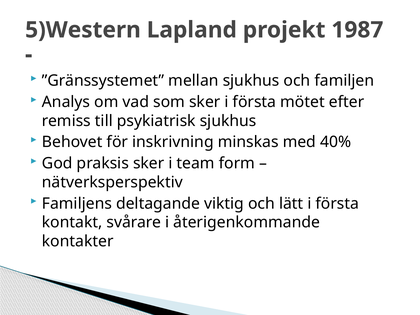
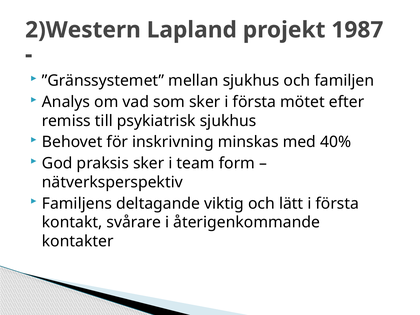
5)Western: 5)Western -> 2)Western (83, 30)
